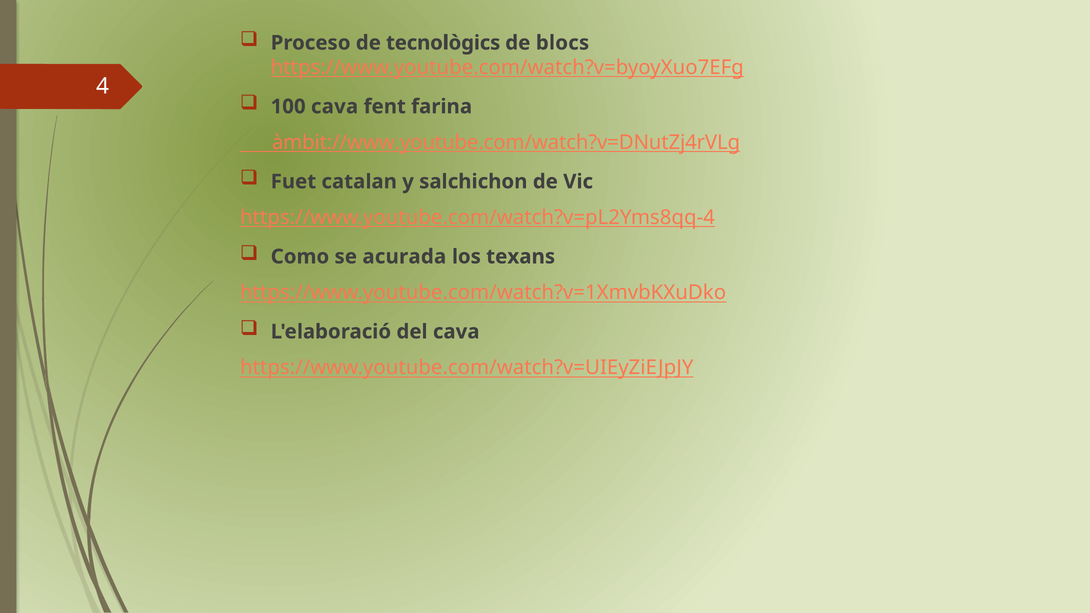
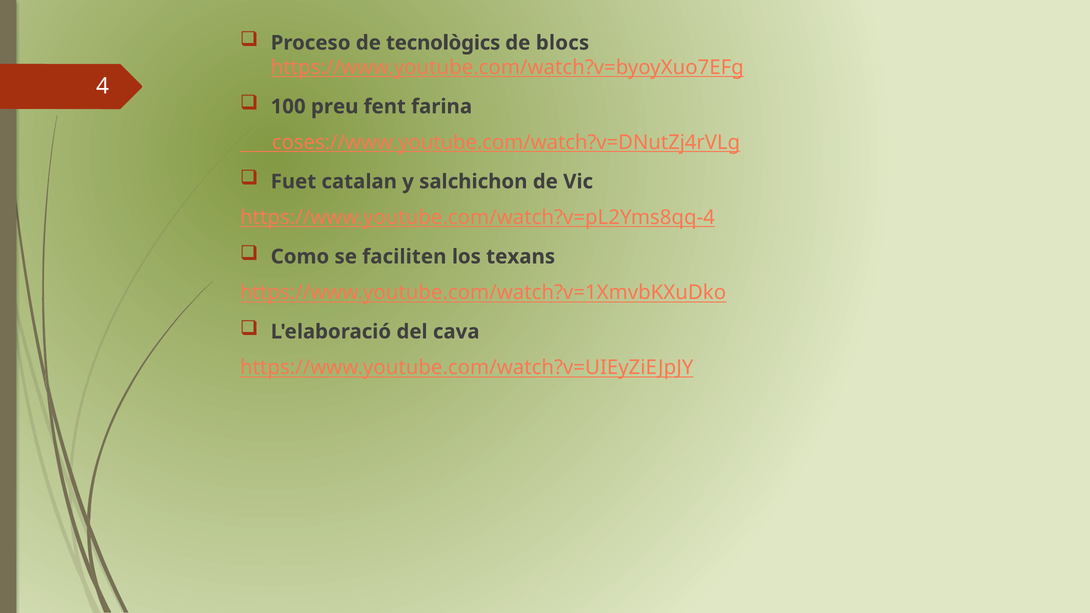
100 cava: cava -> preu (335, 107)
àmbit://www.youtube.com/watch?v=DNutZj4rVLg: àmbit://www.youtube.com/watch?v=DNutZj4rVLg -> coses://www.youtube.com/watch?v=DNutZj4rVLg (506, 142)
acurada: acurada -> faciliten (404, 257)
